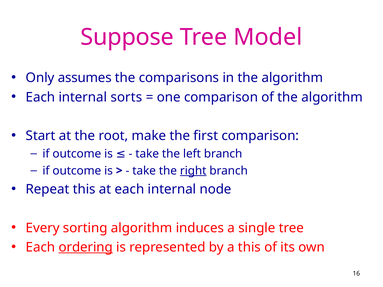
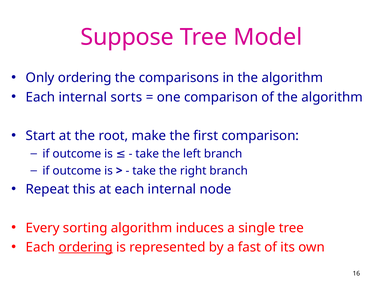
Only assumes: assumes -> ordering (85, 78)
right underline: present -> none (193, 171)
a this: this -> fast (249, 247)
